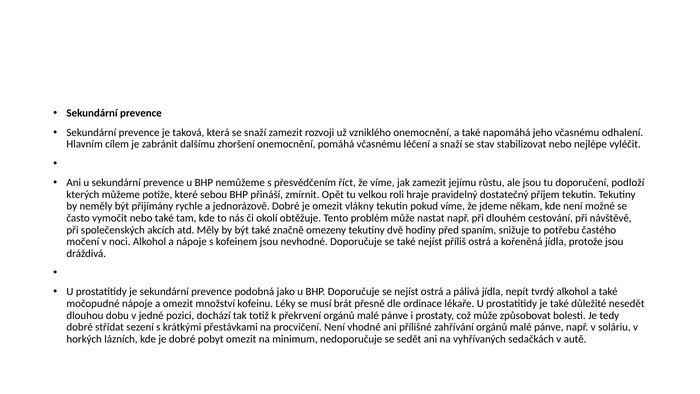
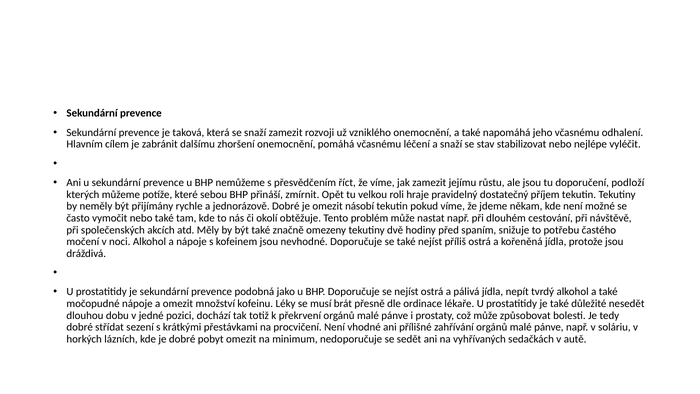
vlákny: vlákny -> násobí (360, 206)
